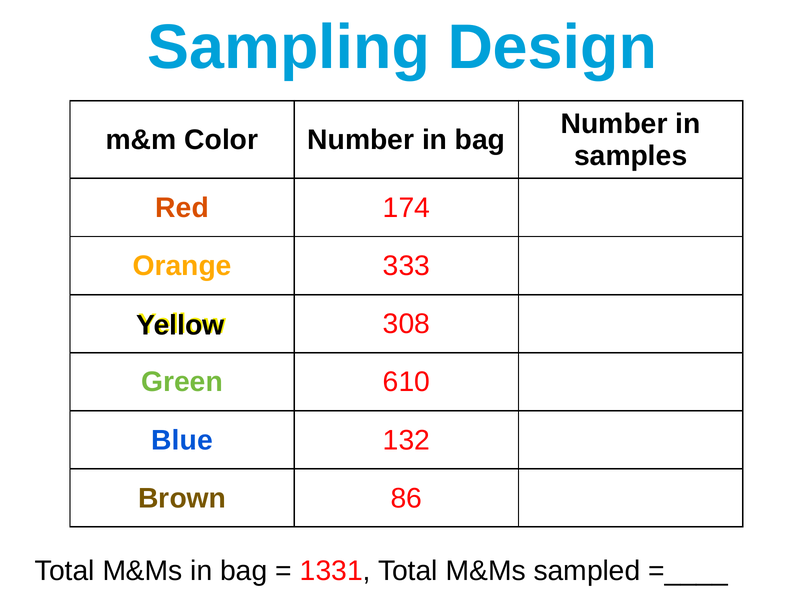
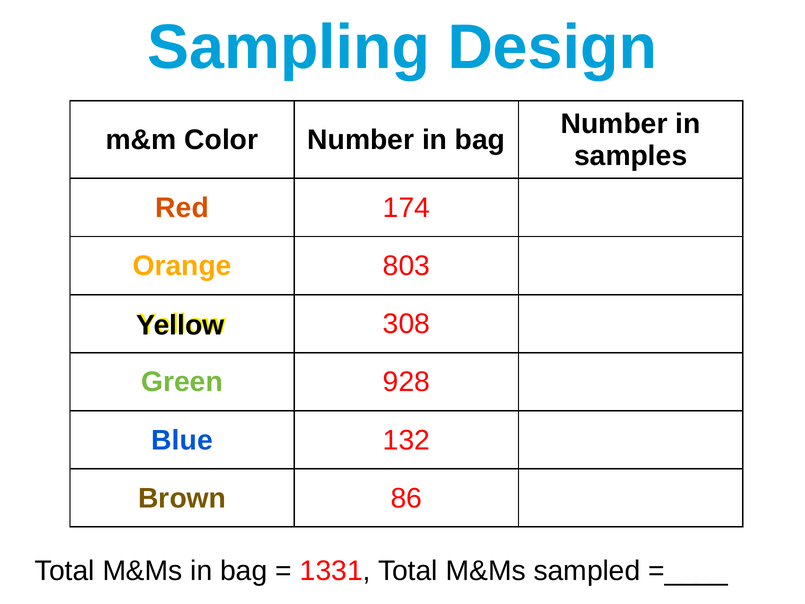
333: 333 -> 803 (406, 266)
610: 610 -> 928 (406, 382)
